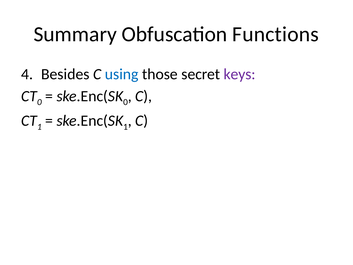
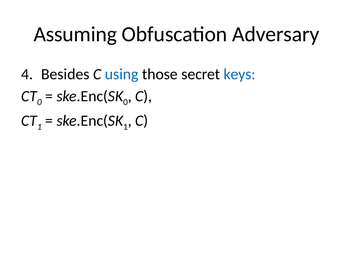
Summary: Summary -> Assuming (75, 34)
Functions: Functions -> Adversary (276, 34)
keys colour: purple -> blue (240, 74)
